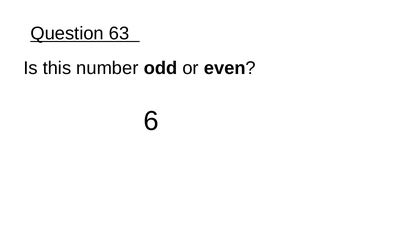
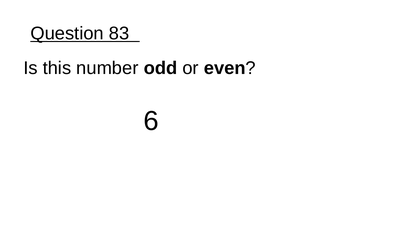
63: 63 -> 83 (119, 34)
